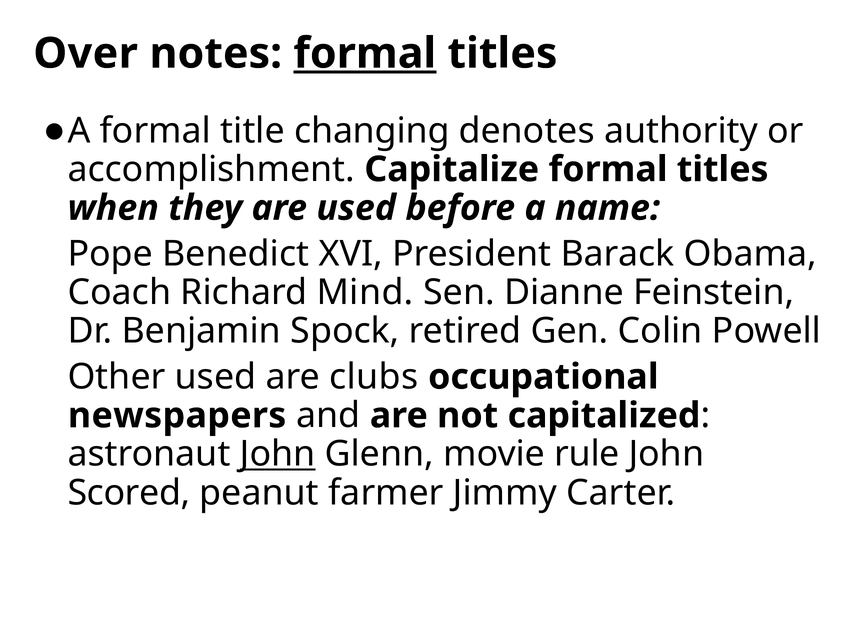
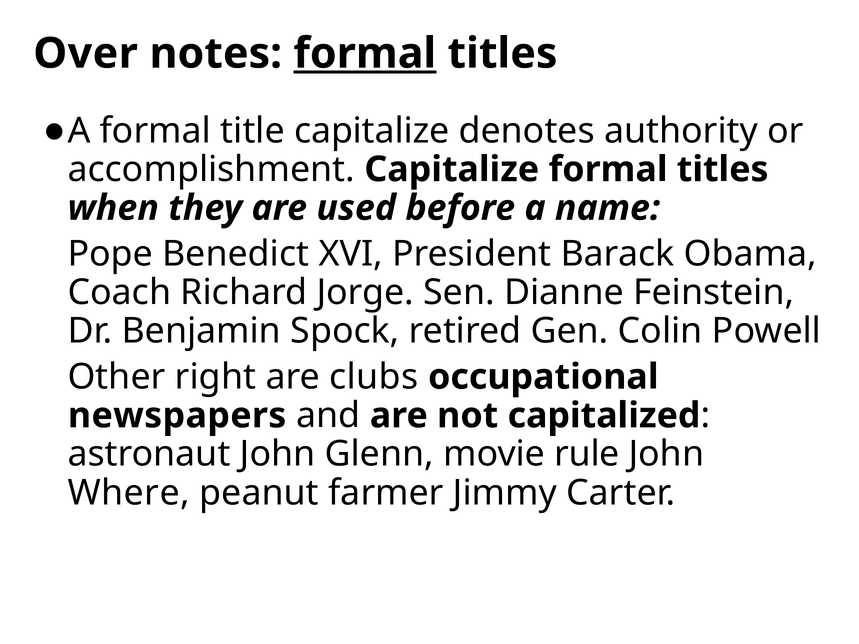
title changing: changing -> capitalize (372, 131)
Mind: Mind -> Jorge (365, 293)
Other used: used -> right (215, 377)
John underline: present -> none (278, 454)
Scored: Scored -> Where (129, 493)
